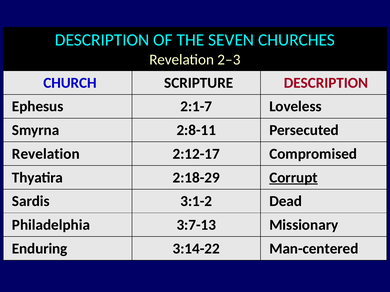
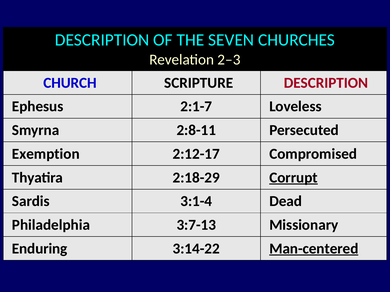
Revelation: Revelation -> Exemption (46, 154)
3:1-2: 3:1-2 -> 3:1-4 (196, 202)
Man-centered underline: none -> present (314, 249)
